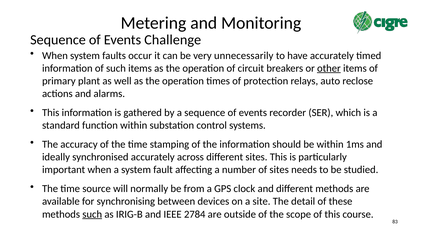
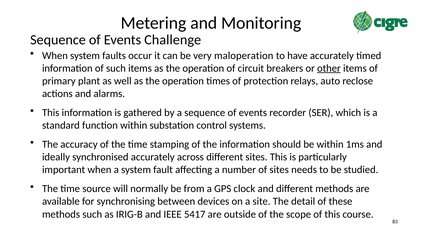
unnecessarily: unnecessarily -> maloperation (244, 55)
such underline: present -> none (92, 214)
2784: 2784 -> 5417 (195, 214)
